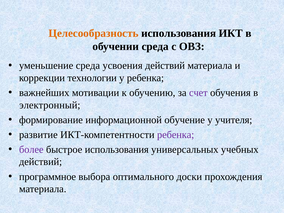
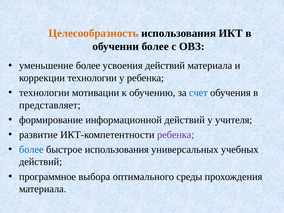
обучении среда: среда -> более (155, 46)
уменьшение среда: среда -> более (88, 66)
важнейших: важнейших -> технологии (44, 93)
счет colour: purple -> blue (198, 93)
электронный: электронный -> представляет (50, 105)
информационной обучение: обучение -> действий (185, 120)
более colour: purple -> blue (31, 149)
доски: доски -> среды (189, 177)
